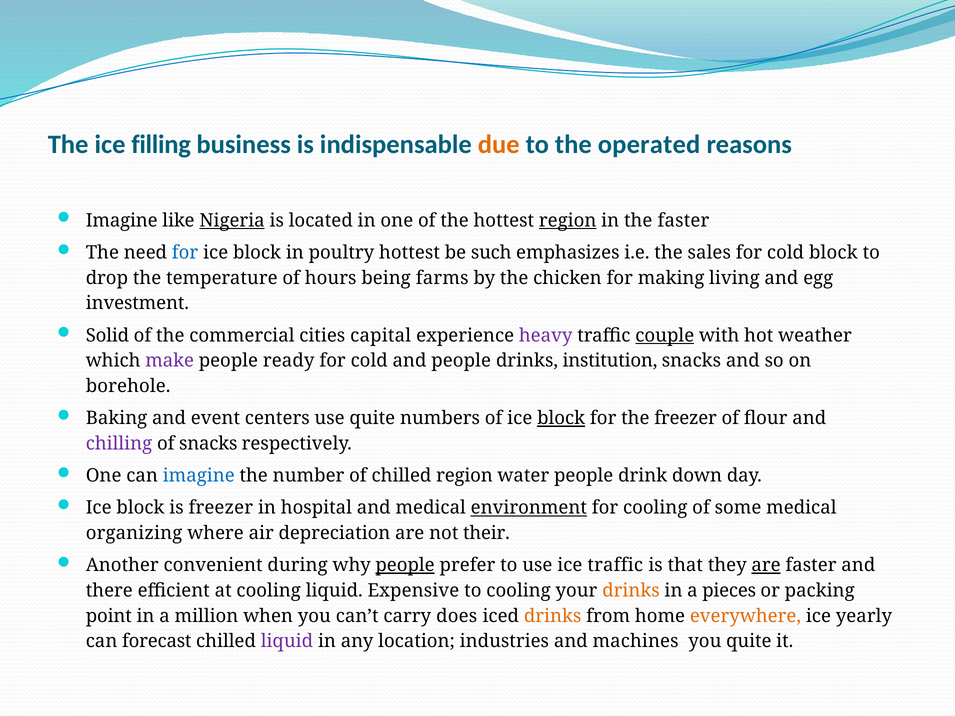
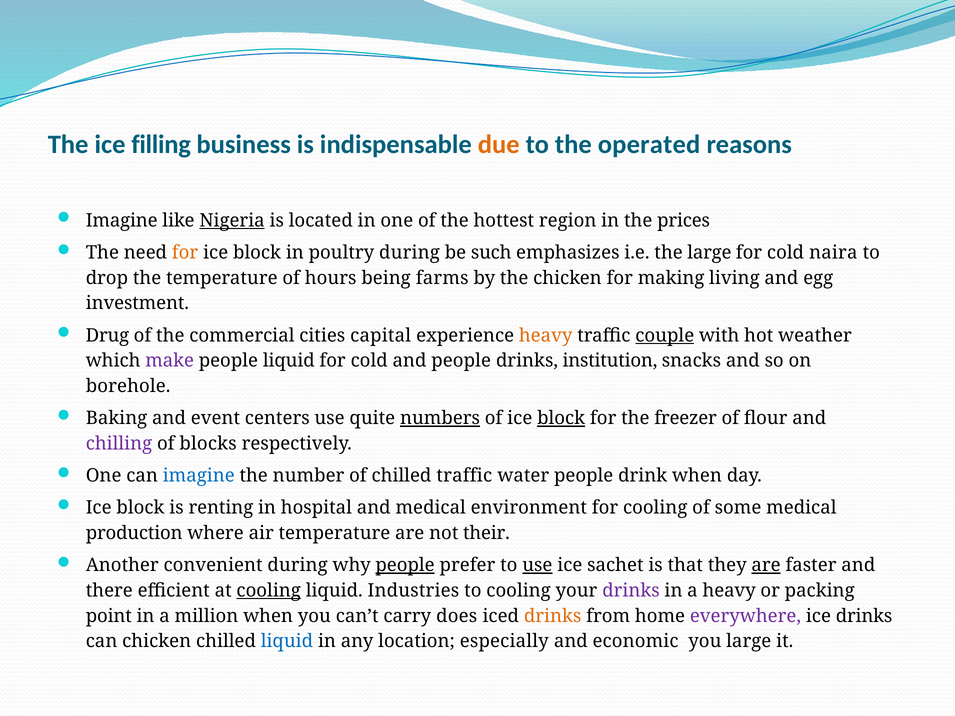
region underline: present -> none (568, 221)
the faster: faster -> prices (684, 221)
for colour: blue -> orange (185, 253)
poultry hottest: hottest -> during (409, 253)
the sales: sales -> large (709, 253)
cold block: block -> naira (833, 253)
Solid: Solid -> Drug (107, 336)
heavy colour: purple -> orange (546, 336)
people ready: ready -> liquid (289, 361)
numbers underline: none -> present (440, 418)
of snacks: snacks -> blocks (208, 444)
chilled region: region -> traffic (464, 476)
drink down: down -> when (697, 476)
is freezer: freezer -> renting (221, 508)
environment underline: present -> none (529, 508)
organizing: organizing -> production (134, 533)
air depreciation: depreciation -> temperature (334, 533)
use underline: none -> present (537, 566)
ice traffic: traffic -> sachet (615, 566)
cooling underline: none -> present (269, 591)
Expensive: Expensive -> Industries (413, 591)
drinks colour: orange -> purple (631, 591)
a pieces: pieces -> heavy (729, 591)
everywhere colour: orange -> purple (745, 616)
ice yearly: yearly -> drinks (864, 616)
can forecast: forecast -> chicken (157, 641)
liquid colour: purple -> blue (287, 641)
industries: industries -> especially (504, 641)
machines: machines -> economic (636, 641)
you quite: quite -> large (749, 641)
